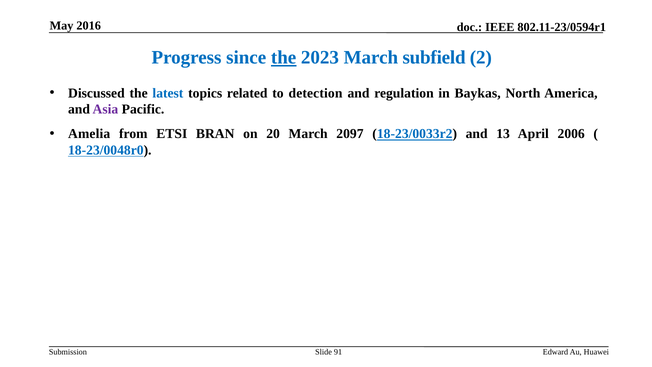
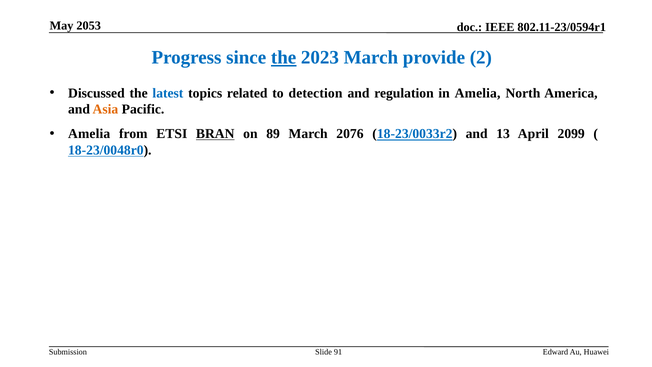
2016: 2016 -> 2053 (89, 26)
subfield: subfield -> provide (434, 58)
in Baykas: Baykas -> Amelia (478, 93)
Asia colour: purple -> orange (105, 109)
BRAN underline: none -> present (215, 134)
20: 20 -> 89 (273, 134)
2097: 2097 -> 2076 (350, 134)
2006: 2006 -> 2099 (571, 134)
